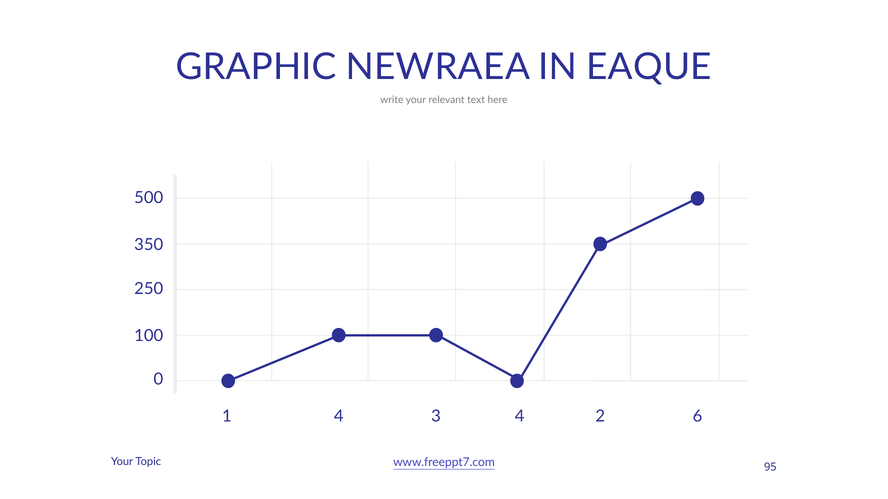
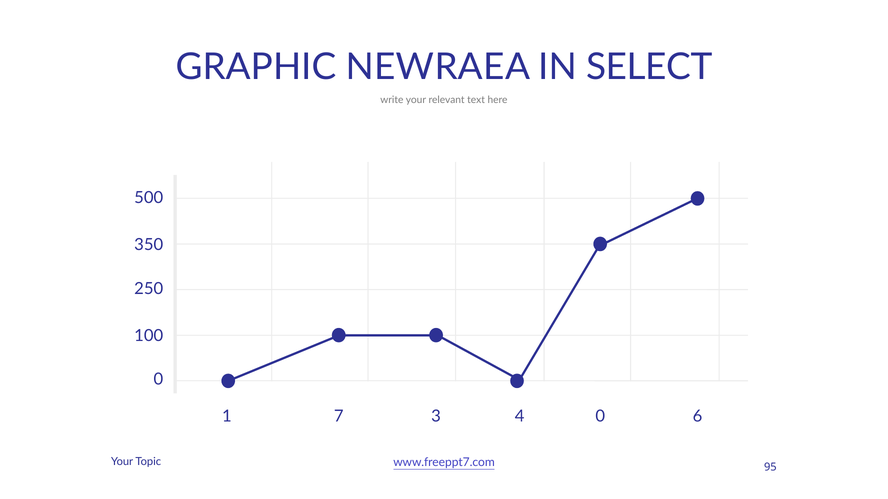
EAQUE: EAQUE -> SELECT (649, 67)
1 4: 4 -> 7 (339, 417)
4 2: 2 -> 0 (600, 417)
